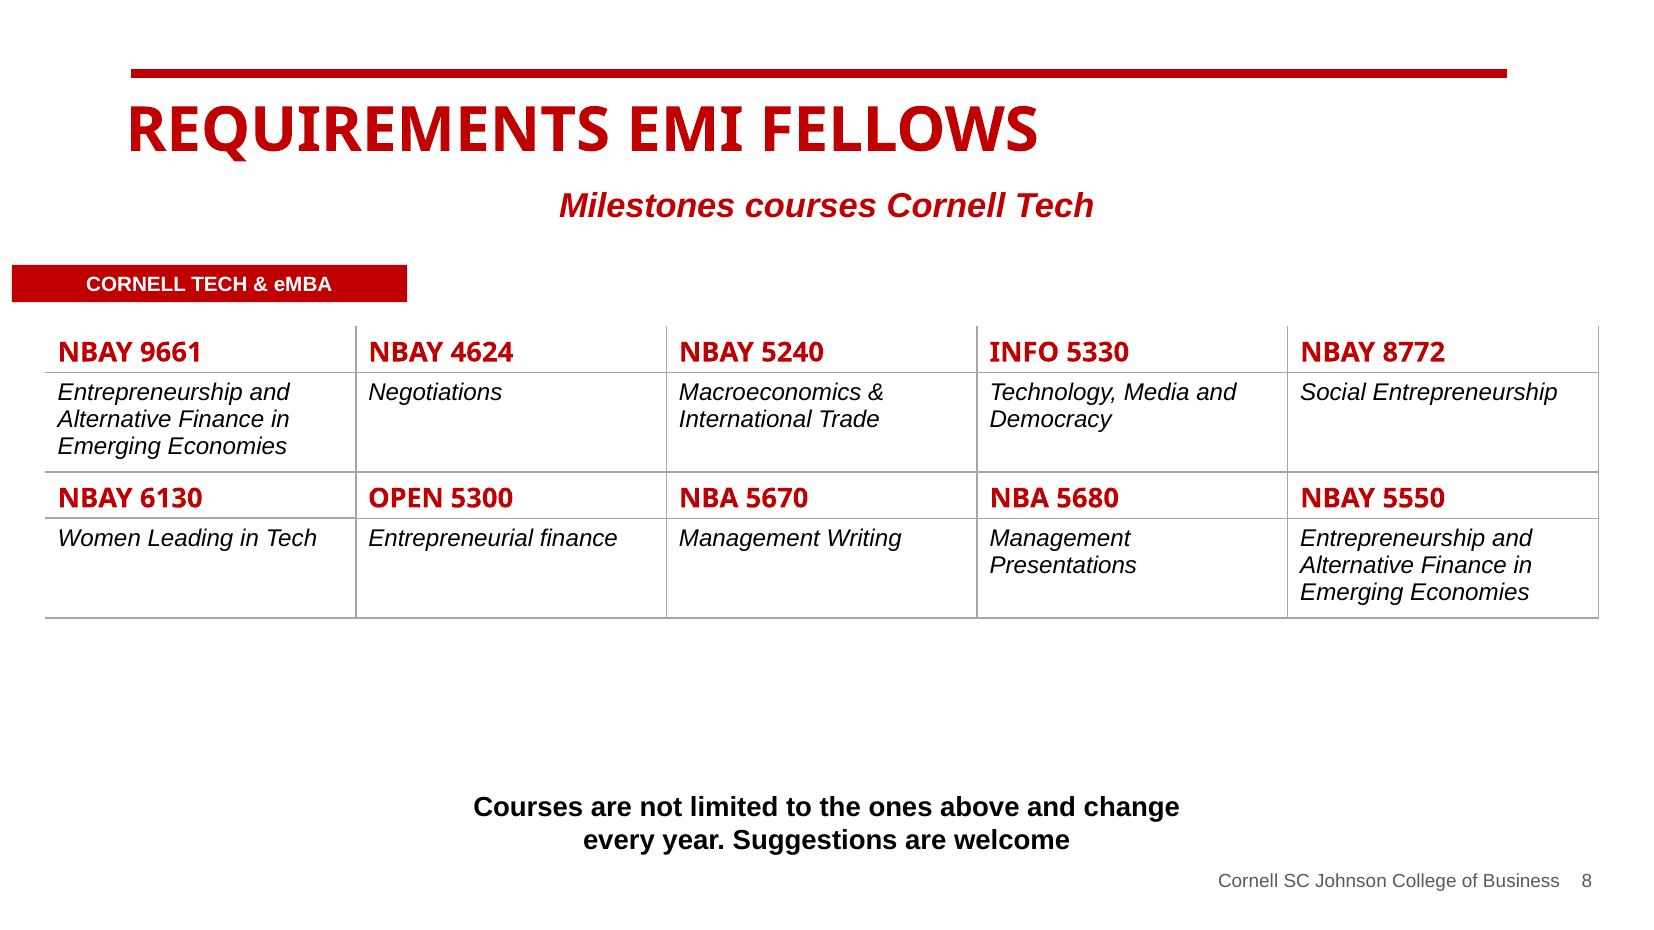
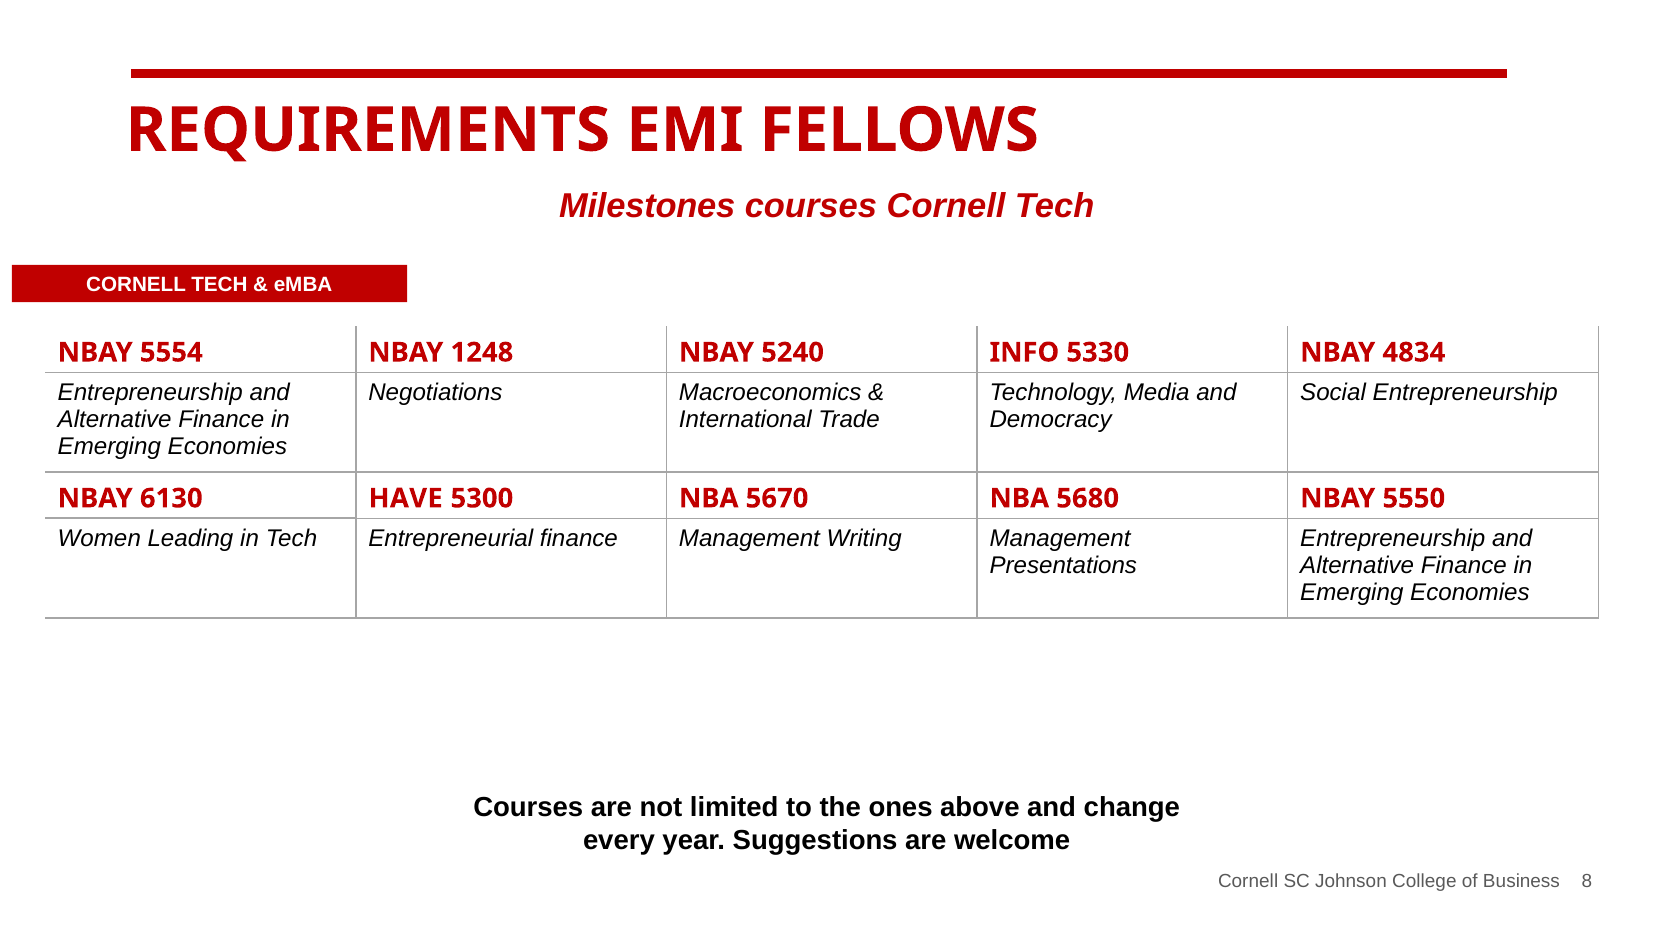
9661: 9661 -> 5554 (171, 353)
4624: 4624 -> 1248 (482, 353)
8772: 8772 -> 4834 (1414, 353)
OPEN: OPEN -> HAVE (406, 499)
